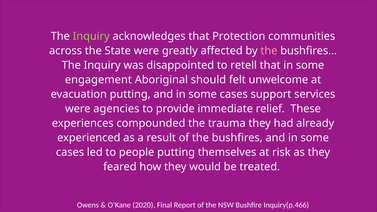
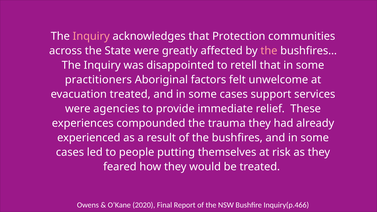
Inquiry colour: light green -> pink (91, 36)
engagement: engagement -> practitioners (98, 80)
should: should -> factors (208, 80)
evacuation putting: putting -> treated (130, 94)
